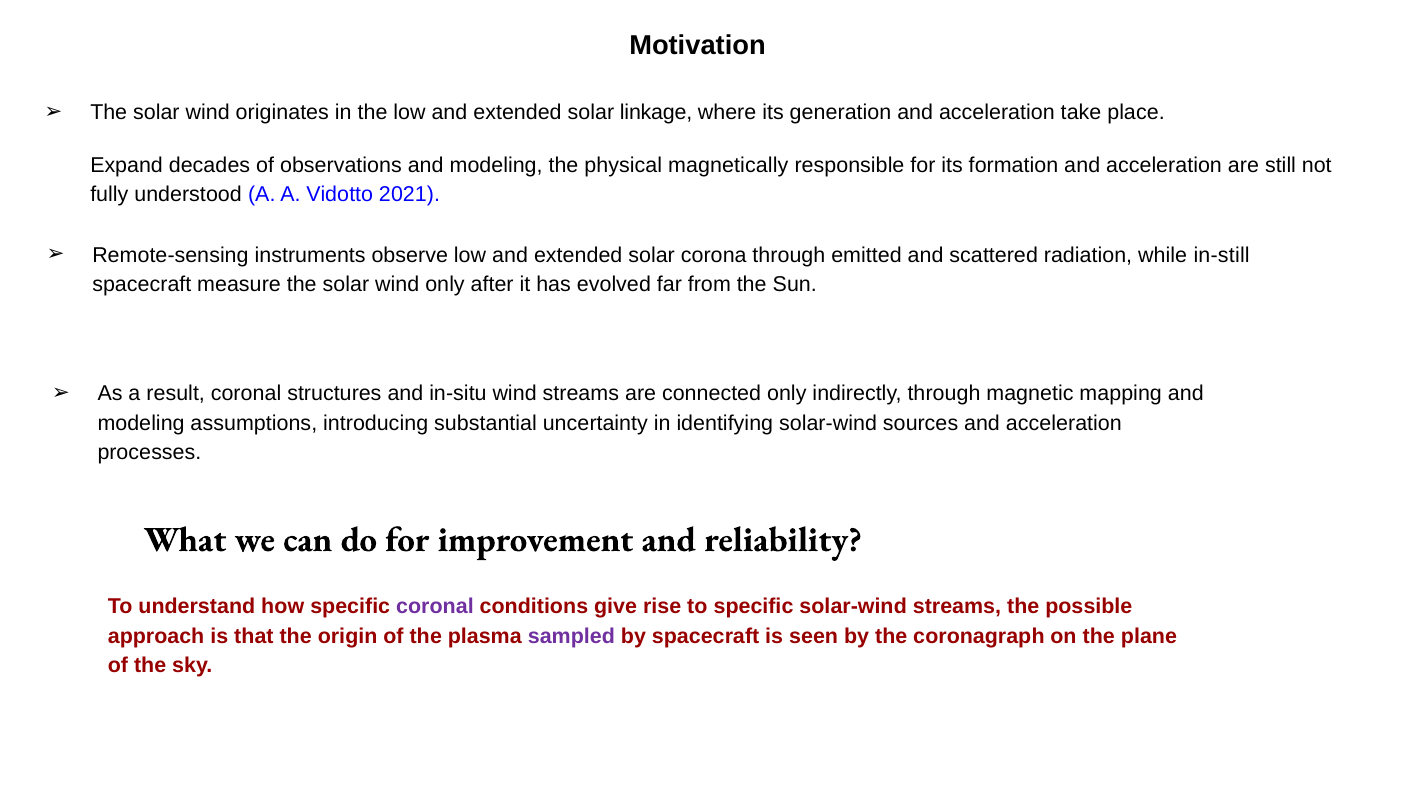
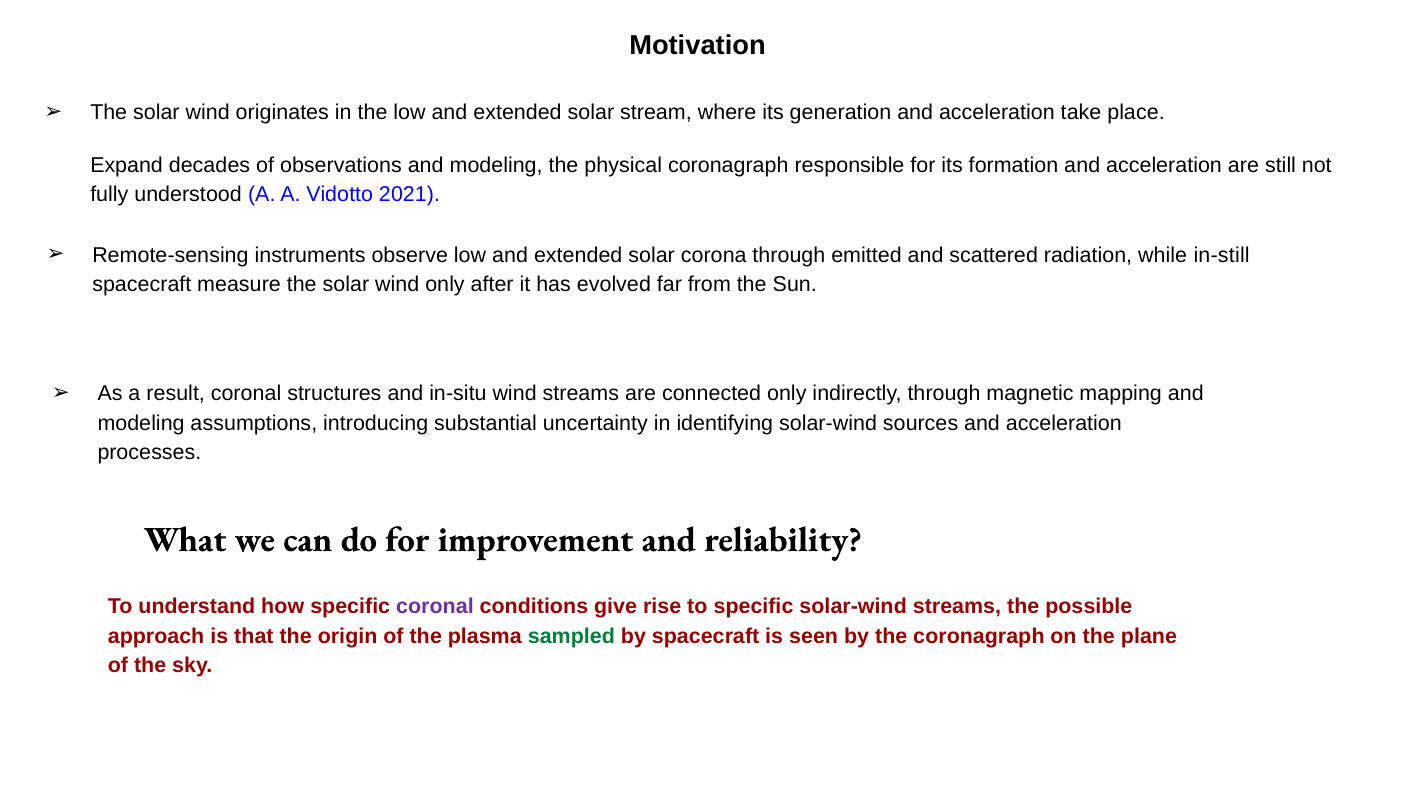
linkage: linkage -> stream (656, 112)
physical magnetically: magnetically -> coronagraph (728, 165)
sampled colour: purple -> green (571, 636)
